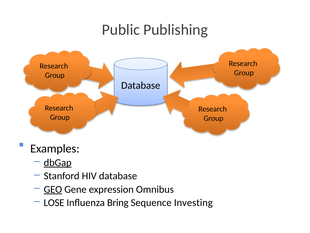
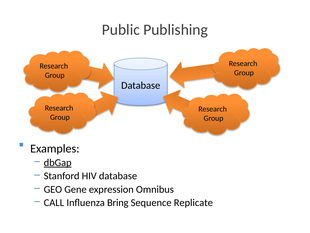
GEO underline: present -> none (53, 189)
LOSE: LOSE -> CALL (54, 202)
Investing: Investing -> Replicate (193, 202)
